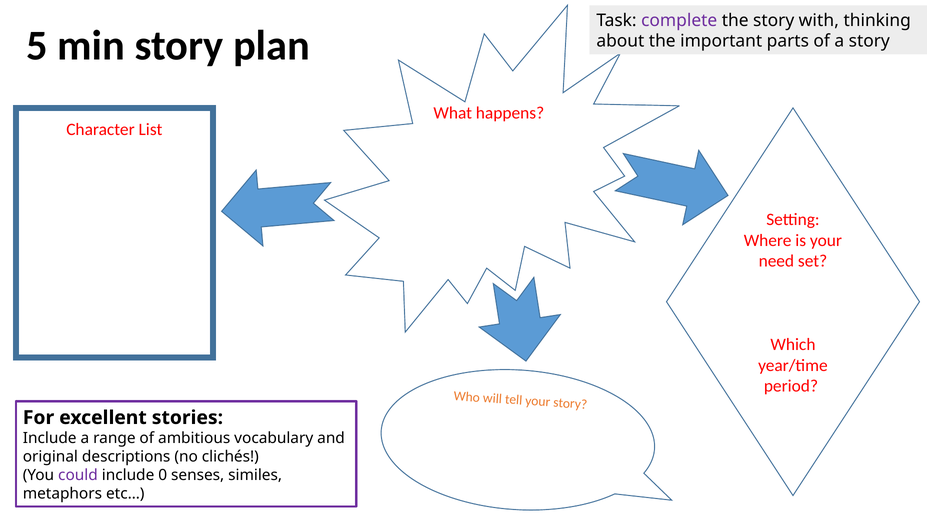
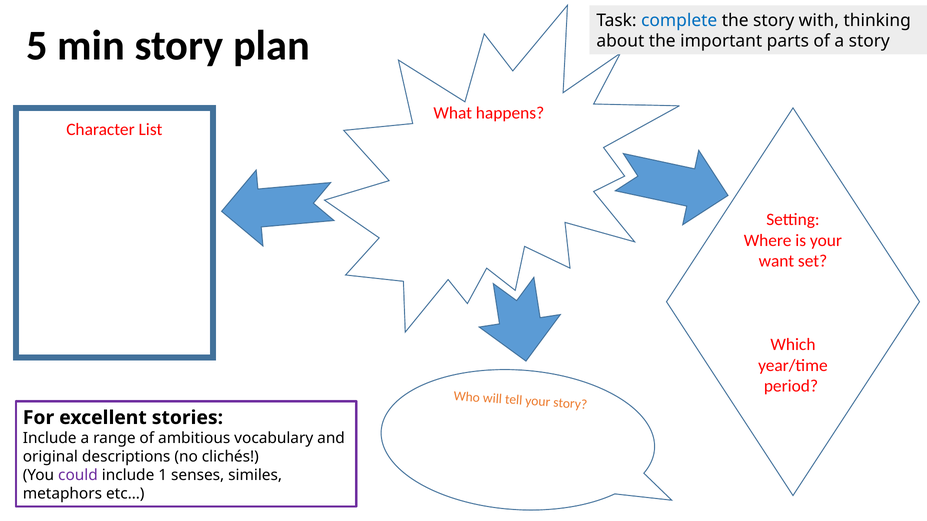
complete colour: purple -> blue (679, 20)
need: need -> want (776, 261)
0: 0 -> 1 (163, 476)
